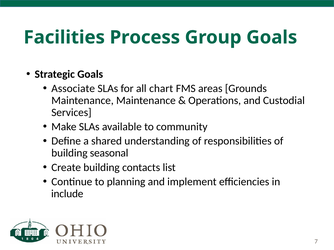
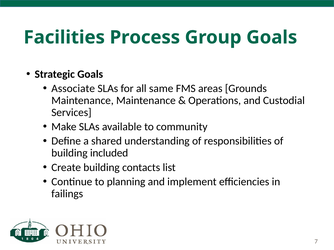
chart: chart -> same (161, 89)
seasonal: seasonal -> included (109, 153)
include: include -> failings (67, 194)
